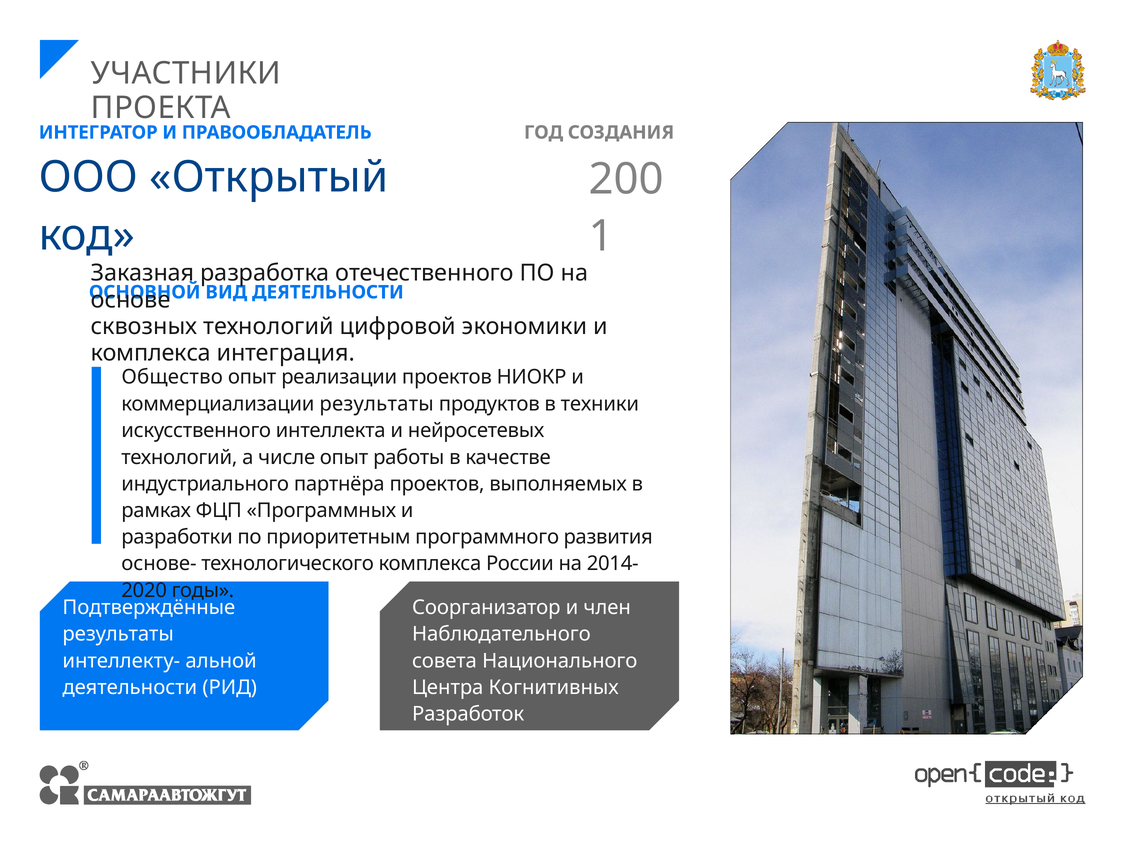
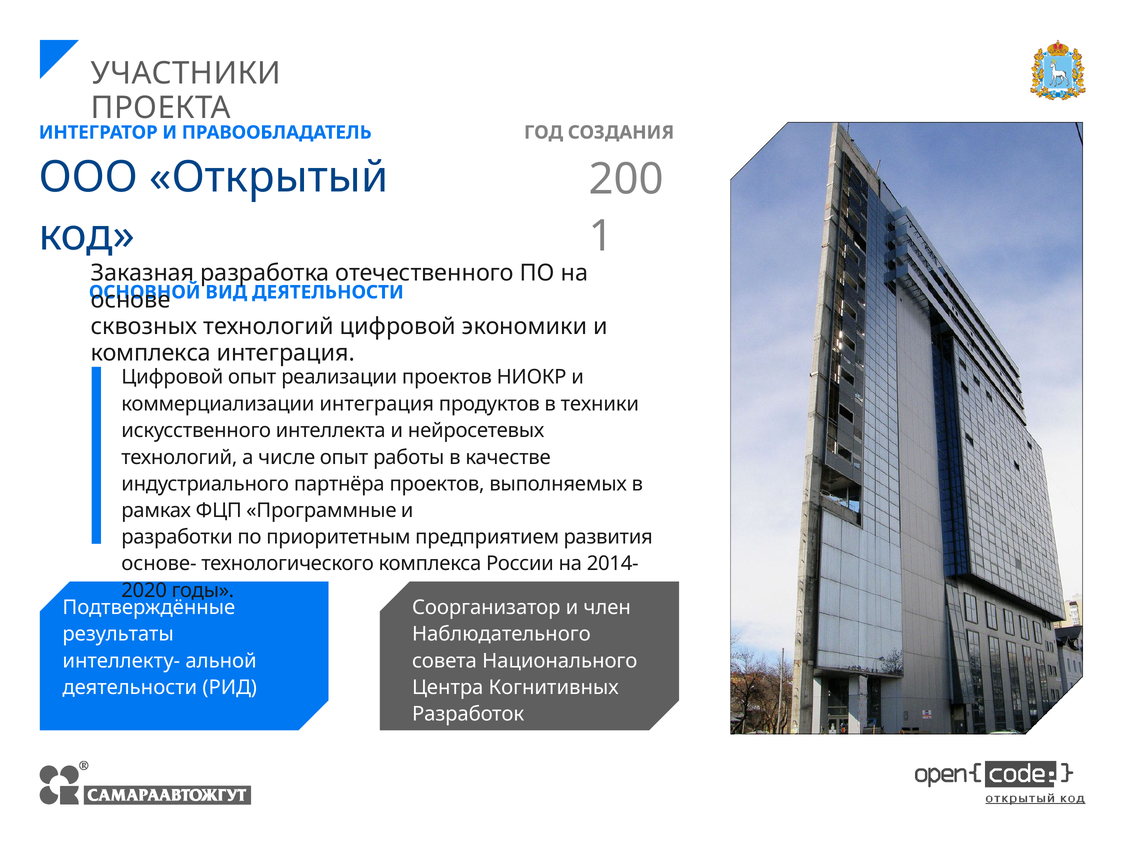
Общество: Общество -> Цифровой (172, 377)
коммерциализации результаты: результаты -> интеграция (377, 404)
Программных: Программных -> Программные (321, 510)
программного: программного -> предприятием (487, 537)
